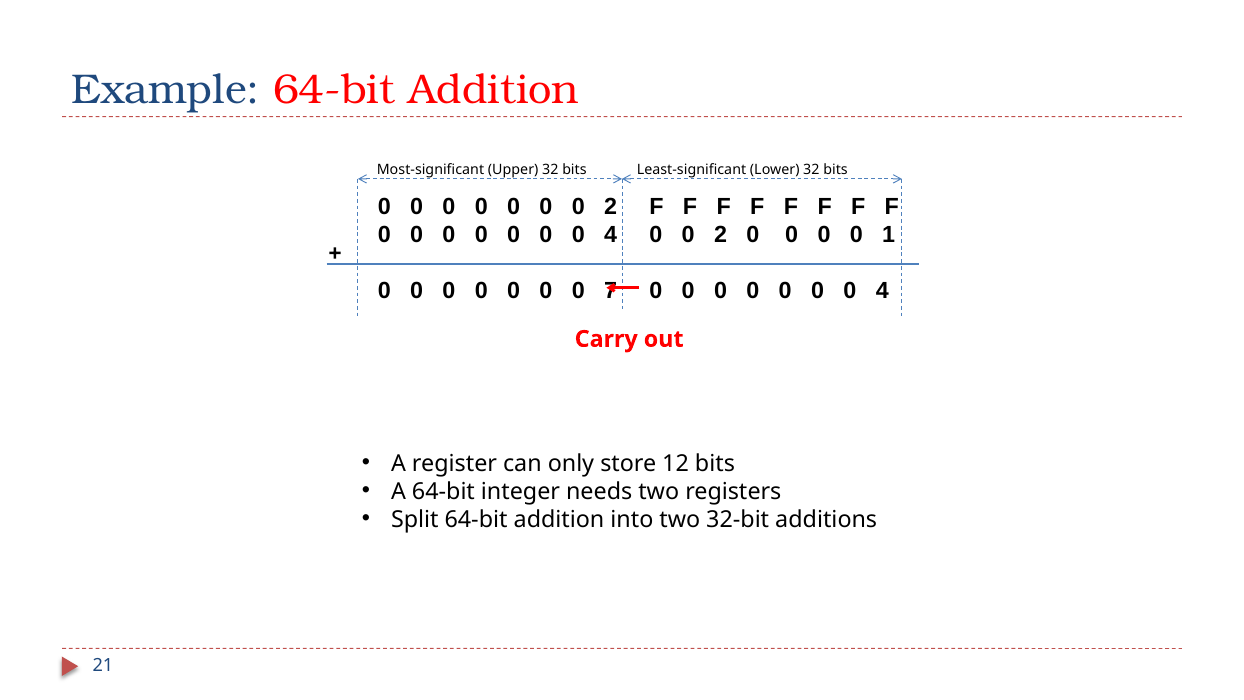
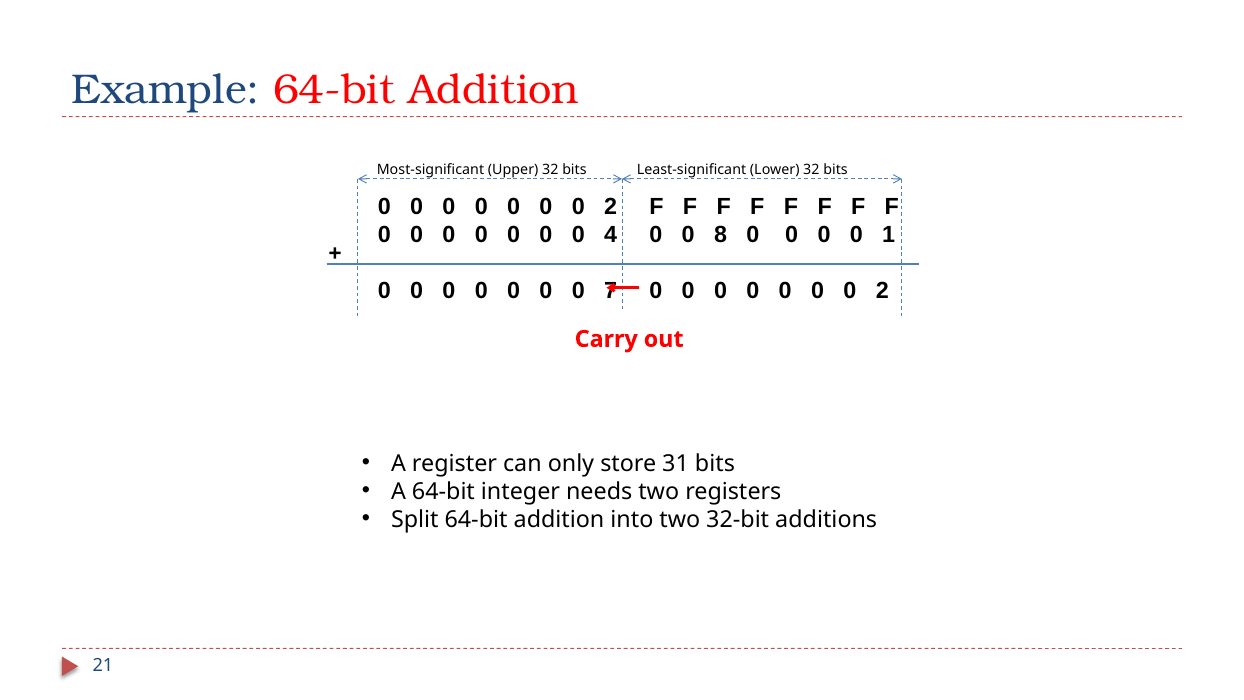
4 0 0 2: 2 -> 8 (721, 235)
4: 4 -> 2 (882, 291)
12: 12 -> 31 (676, 463)
